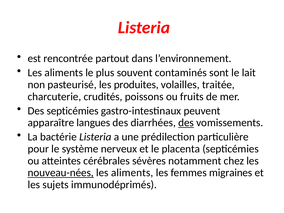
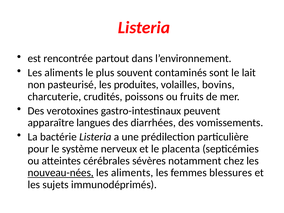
traitée: traitée -> bovins (218, 85)
Des septicémies: septicémies -> verotoxines (73, 111)
des underline: present -> none (186, 123)
migraines: migraines -> blessures (231, 173)
